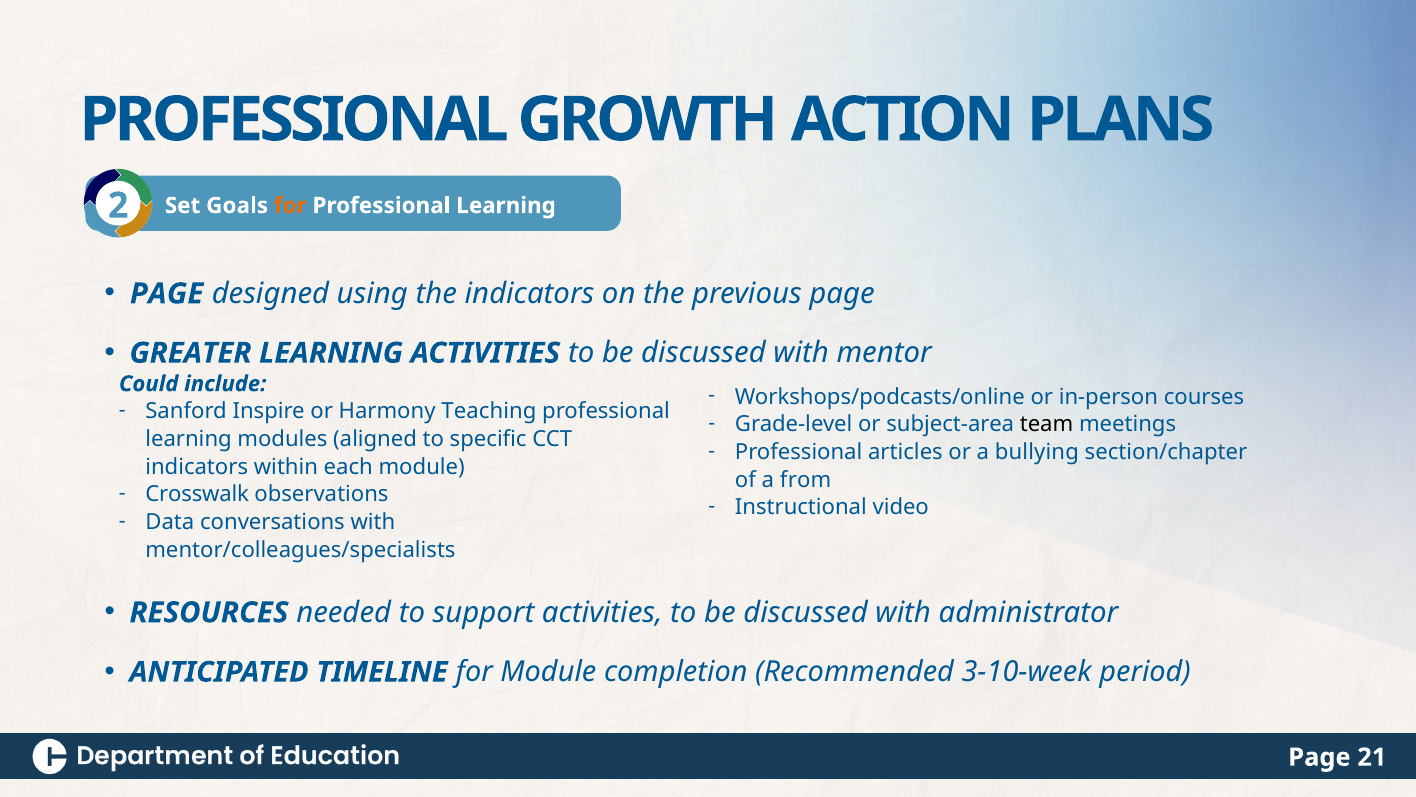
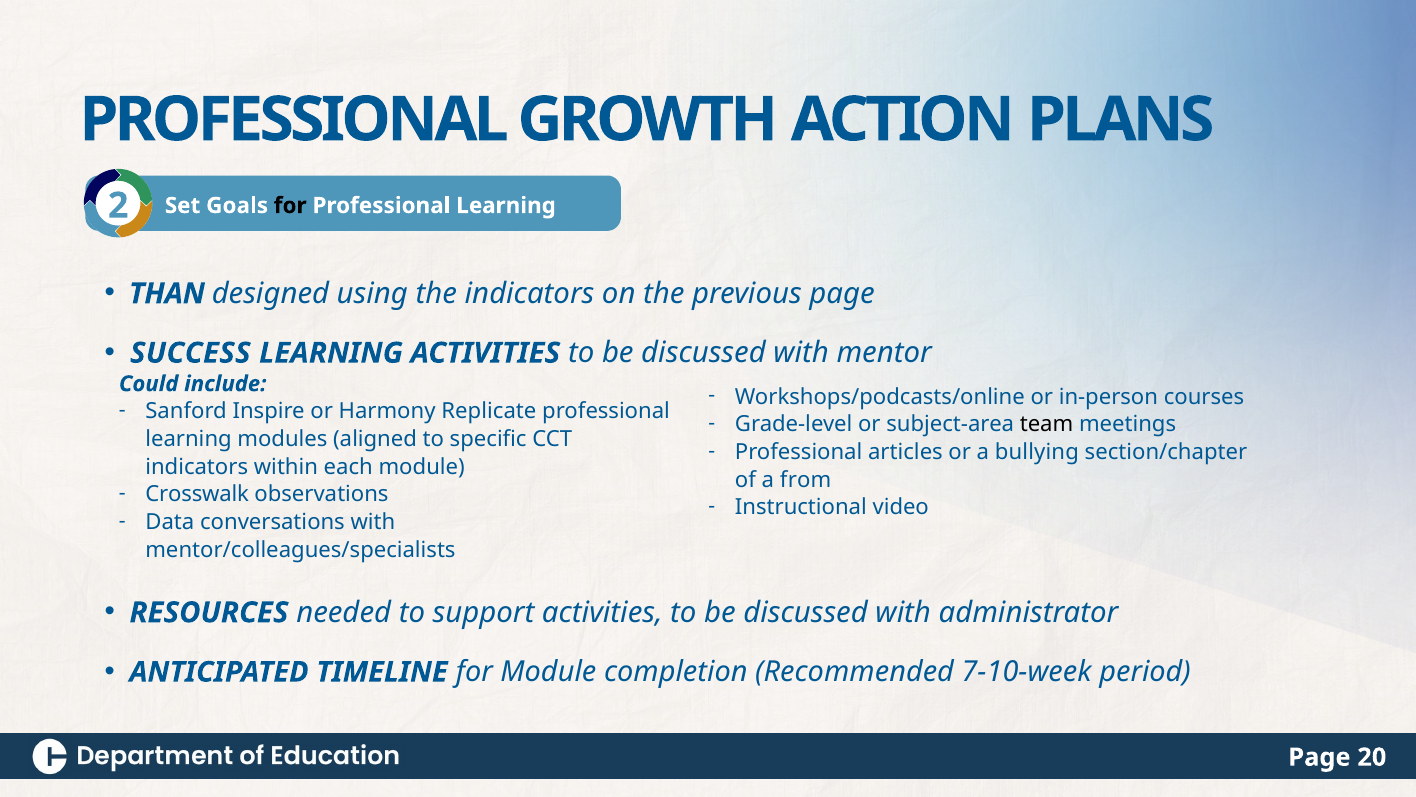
for colour: orange -> black (290, 205)
PAGE: PAGE -> THAN (167, 294)
GREATER: GREATER -> SUCCESS (190, 353)
Teaching: Teaching -> Replicate (489, 411)
3-10-week: 3-10-week -> 7-10-week (1027, 672)
21: 21 -> 20 (1372, 757)
